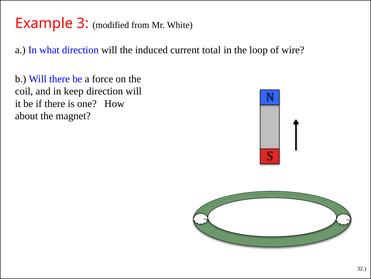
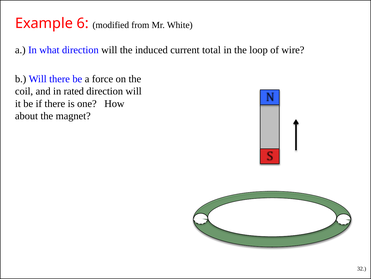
3: 3 -> 6 (83, 23)
keep: keep -> rated (74, 91)
